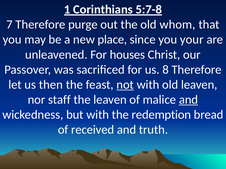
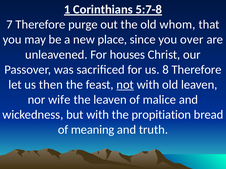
your: your -> over (192, 40)
staff: staff -> wife (59, 100)
and underline: present -> none (188, 100)
redemption: redemption -> propitiation (161, 115)
received: received -> meaning (93, 130)
